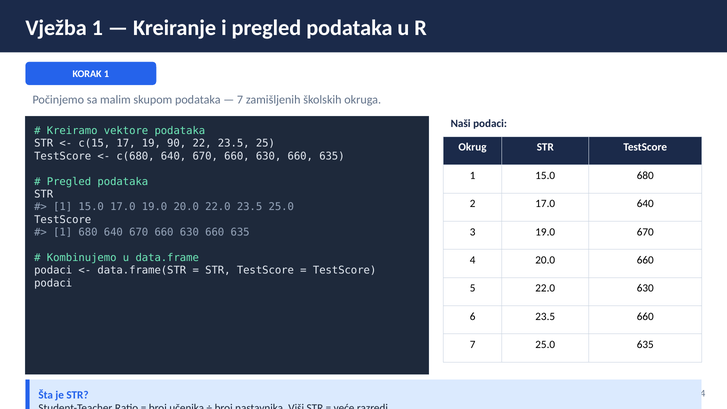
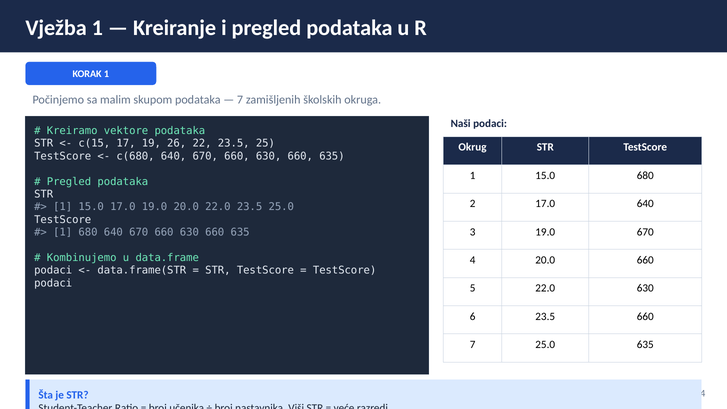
90: 90 -> 26 (177, 143)
